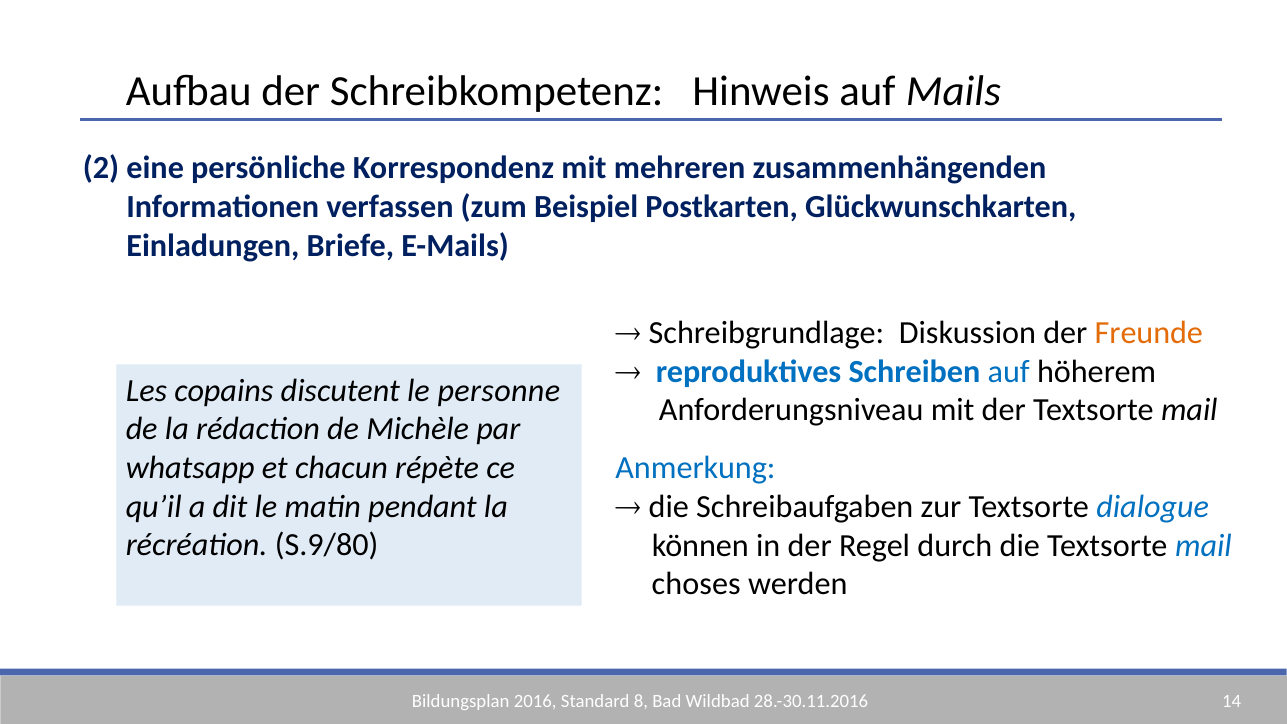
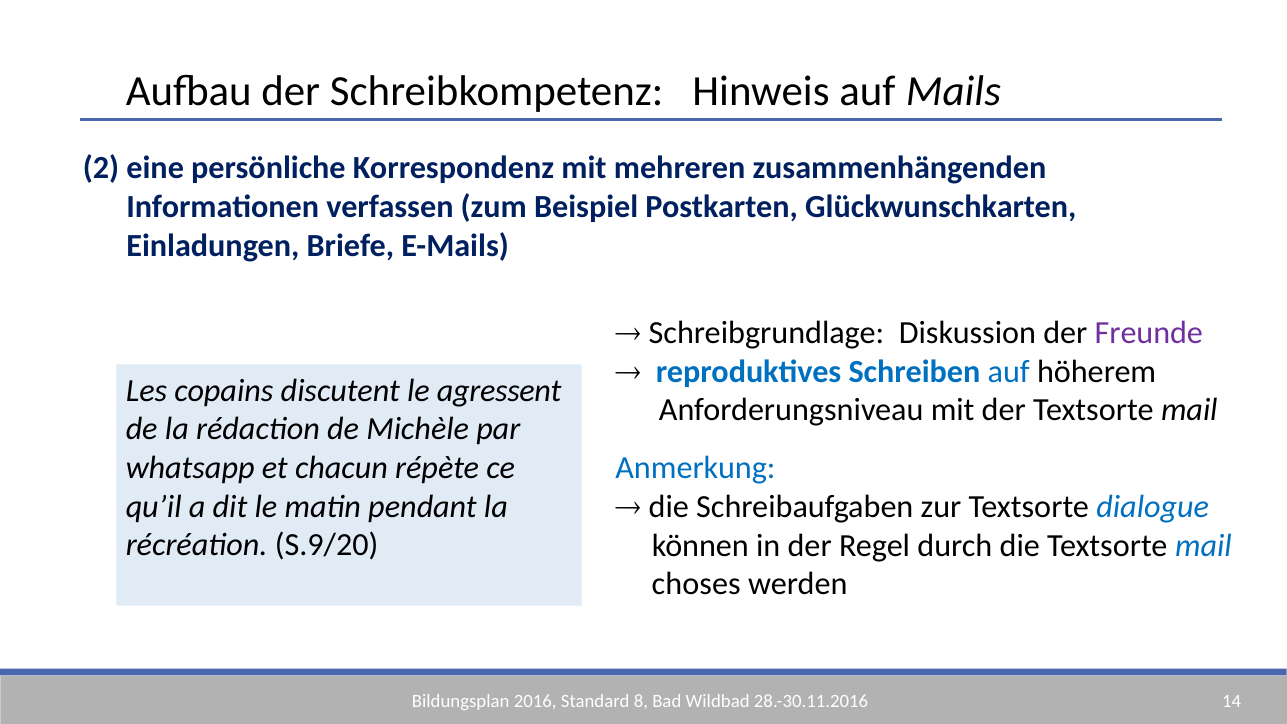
Freunde colour: orange -> purple (1149, 333)
personne: personne -> agressent (499, 391)
S.9/80: S.9/80 -> S.9/20 (327, 545)
